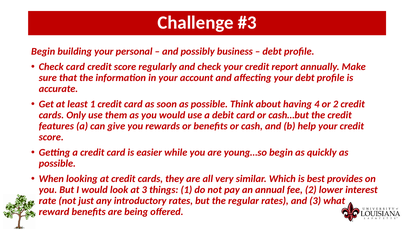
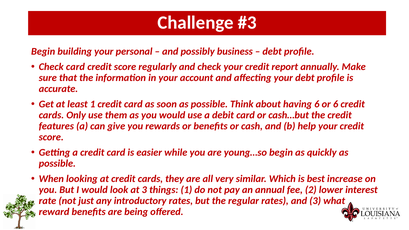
having 4: 4 -> 6 (317, 104)
or 2: 2 -> 6 (336, 104)
provides: provides -> increase (345, 179)
